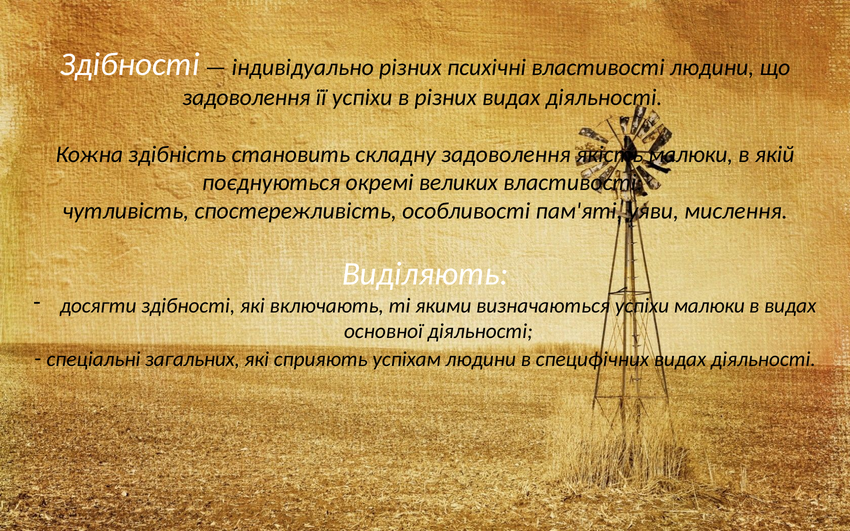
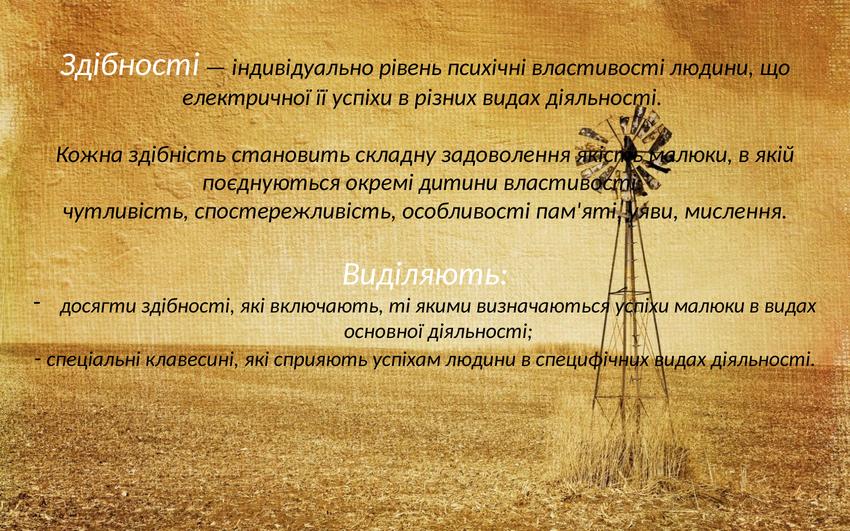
індивідуально різних: різних -> рівень (410, 67)
задоволення: задоволення -> електричної (246, 98)
великих: великих -> дитини (458, 183)
загальних: загальних -> клавесині (192, 359)
